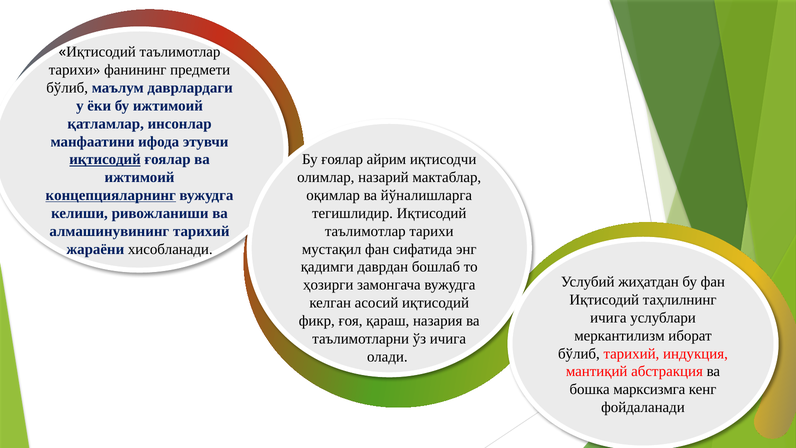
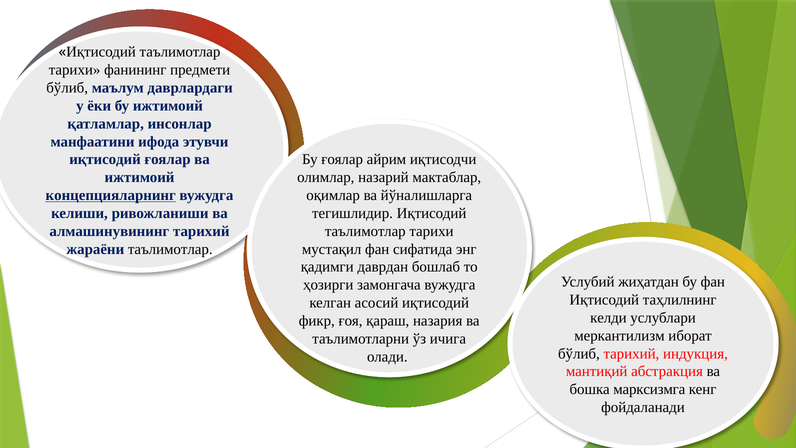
иқтисодий underline: present -> none (105, 159)
жараёни хисобланади: хисобланади -> таълимотлар (170, 249)
ичига: ичига -> келди (608, 318)
